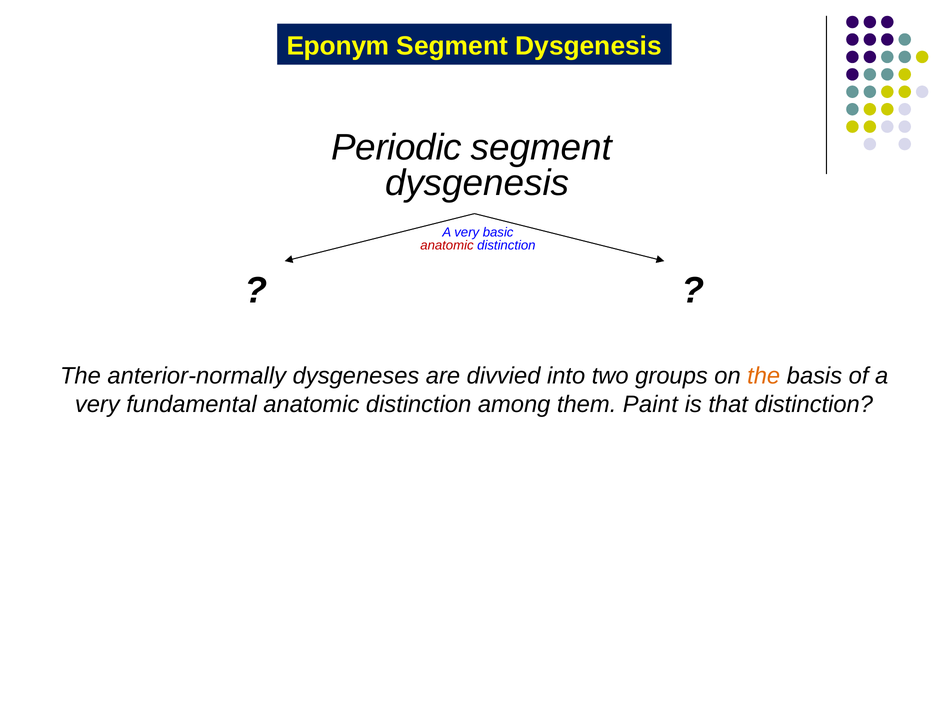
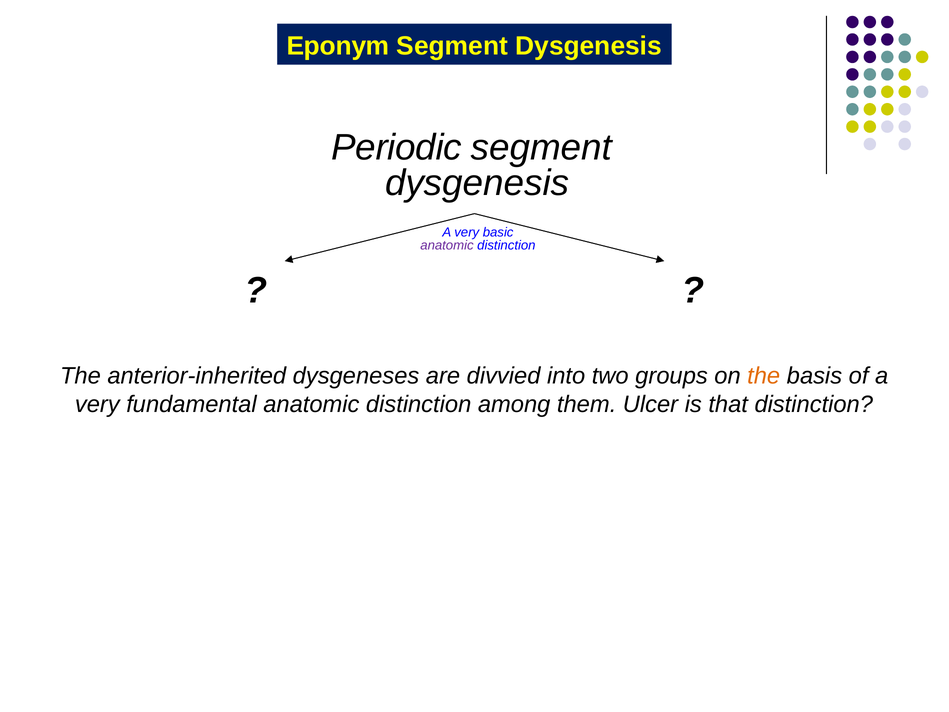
anatomic colour: red -> purple (447, 245)
anterior-normally: anterior-normally -> anterior-inherited (197, 376)
Paint: Paint -> Ulcer (650, 404)
